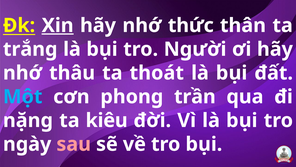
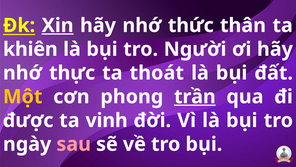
trắng: trắng -> khiên (30, 49)
thâu: thâu -> thực (72, 73)
Một colour: light blue -> yellow (23, 96)
trần underline: none -> present (195, 96)
nặng: nặng -> được (28, 120)
kiêu: kiêu -> vinh (107, 120)
